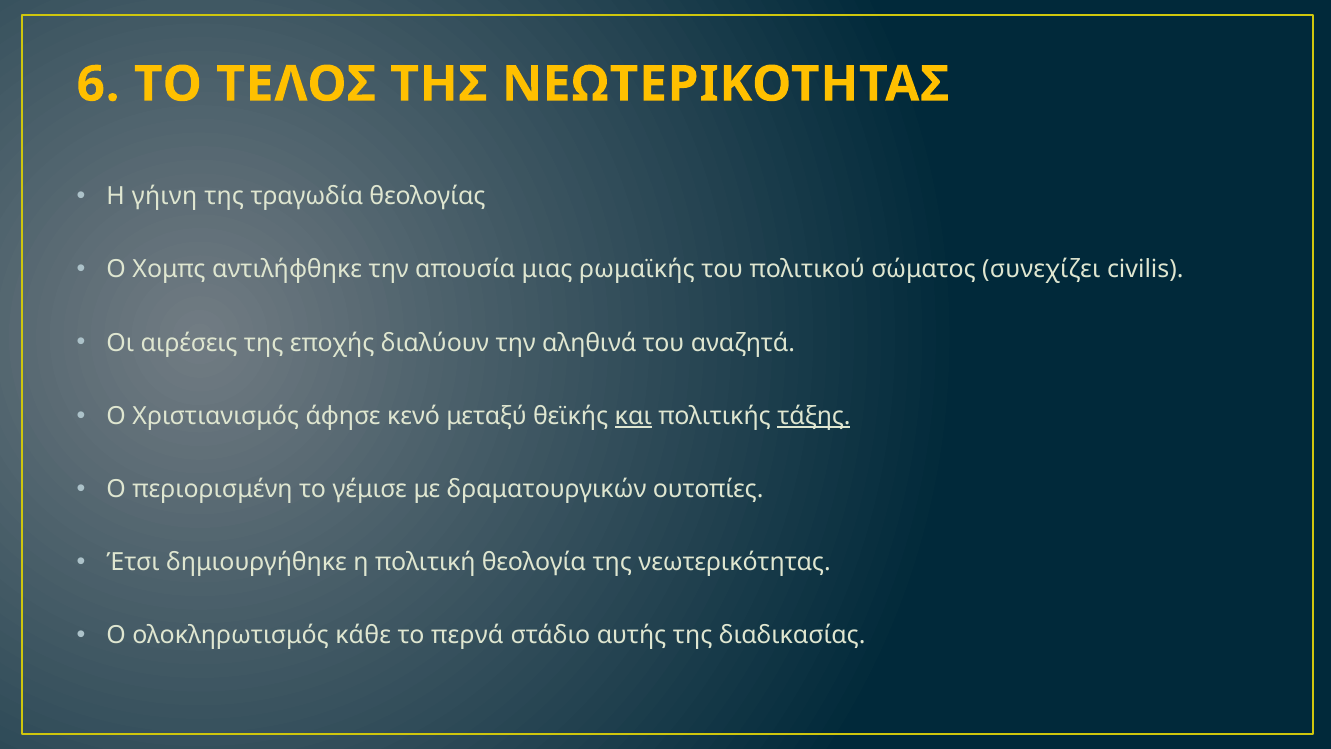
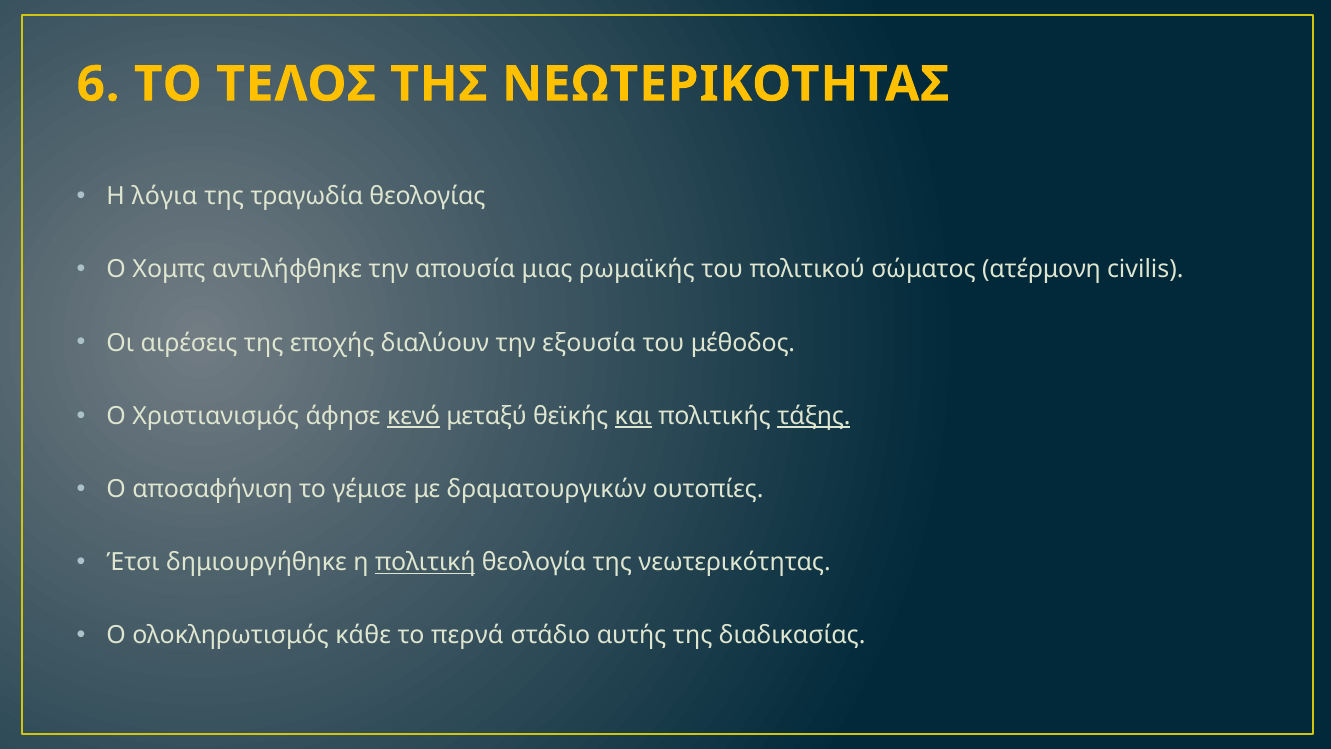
γήινη: γήινη -> λόγια (165, 196)
συνεχίζει: συνεχίζει -> ατέρμονη (1041, 270)
αληθινά: αληθινά -> εξουσία (589, 343)
αναζητά: αναζητά -> μέθοδος (743, 343)
κενό underline: none -> present (413, 416)
περιορισμένη: περιορισμένη -> αποσαφήνιση (213, 489)
πολιτική underline: none -> present (425, 562)
